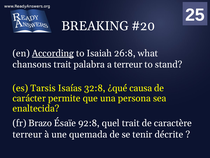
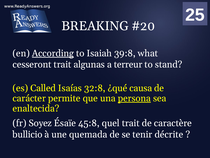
26:8: 26:8 -> 39:8 (125, 53)
chansons: chansons -> cesseront (32, 64)
palabra: palabra -> algunas (89, 64)
Tarsis: Tarsis -> Called (43, 88)
persona underline: none -> present (134, 98)
Brazo: Brazo -> Soyez (40, 123)
92:8: 92:8 -> 45:8 (89, 123)
terreur: terreur -> bullicio (27, 134)
